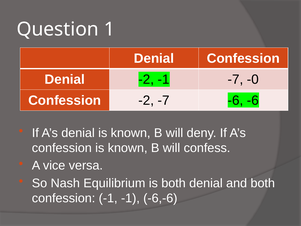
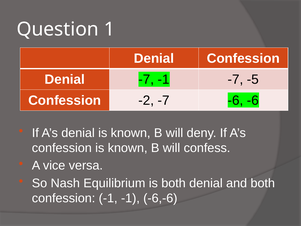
Denial -2: -2 -> -7 (146, 79)
-0: -0 -> -5 (253, 79)
